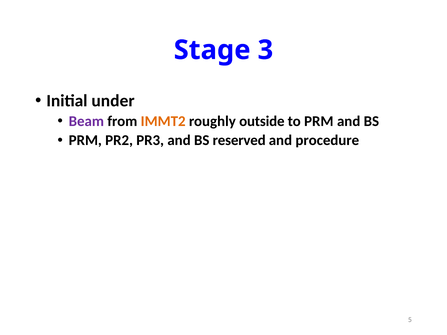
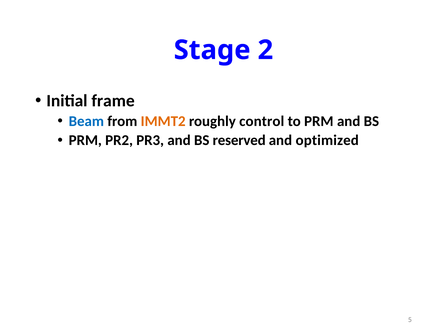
3: 3 -> 2 (265, 50)
under: under -> frame (113, 101)
Beam colour: purple -> blue (86, 121)
outside: outside -> control (262, 121)
procedure: procedure -> optimized (327, 140)
